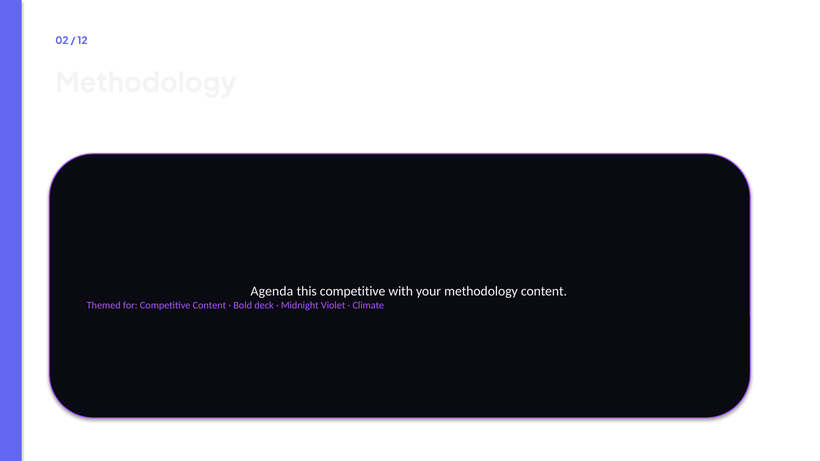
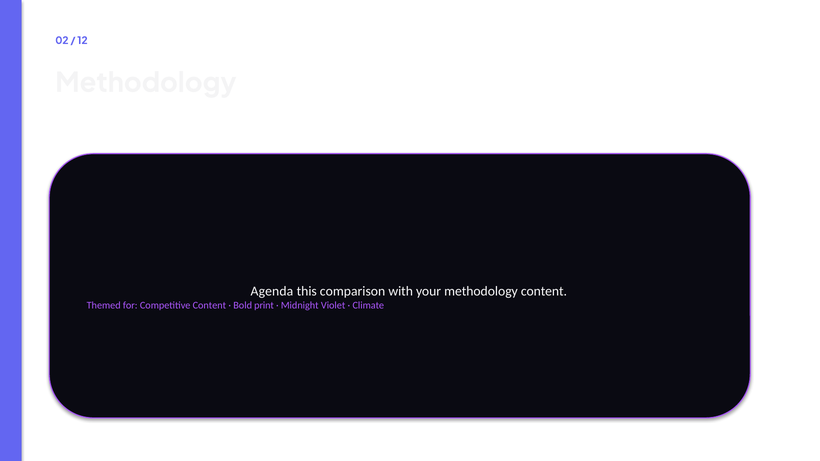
this competitive: competitive -> comparison (353, 292)
deck: deck -> print (264, 306)
